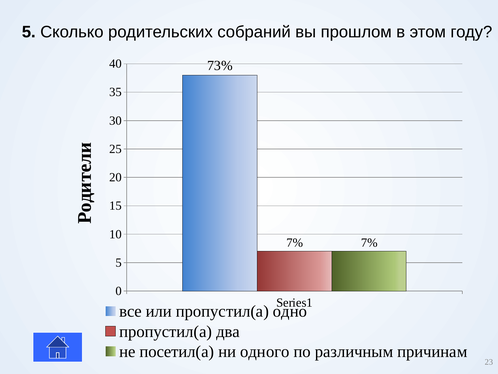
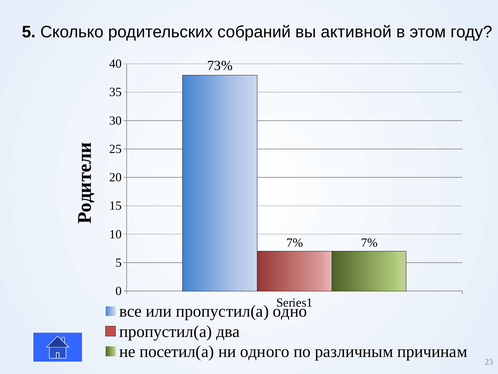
прошлом: прошлом -> активной (356, 32)
